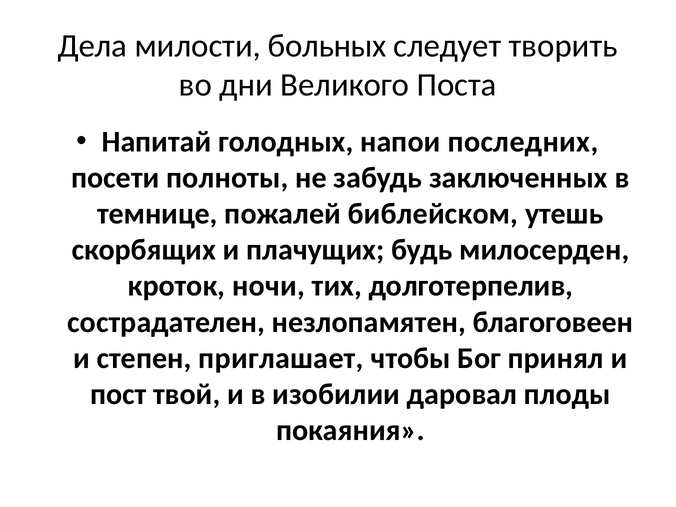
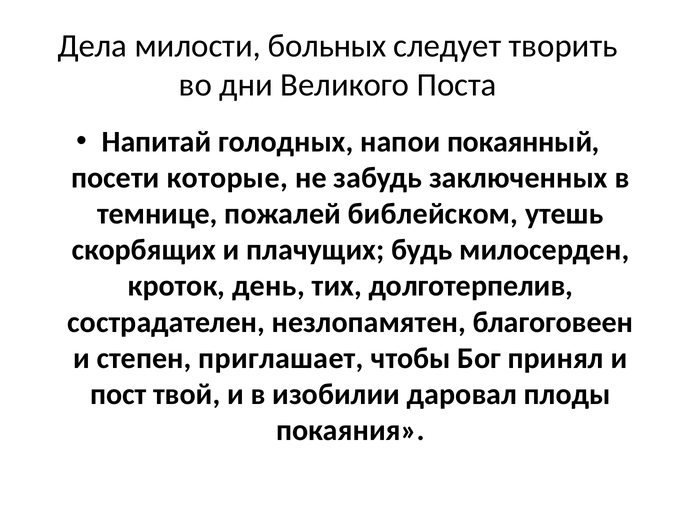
последних: последних -> покаянный (523, 142)
полноты: полноты -> которые (227, 178)
ночи: ночи -> день (268, 286)
